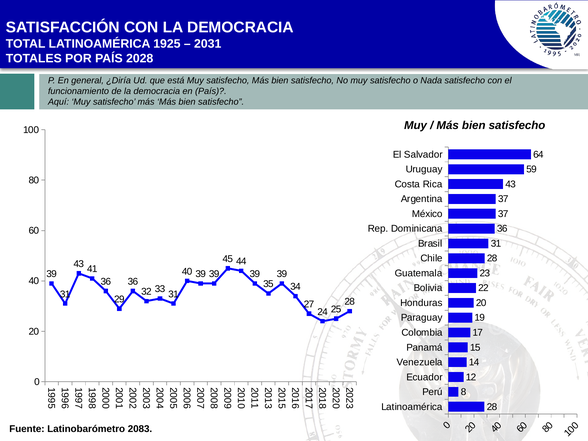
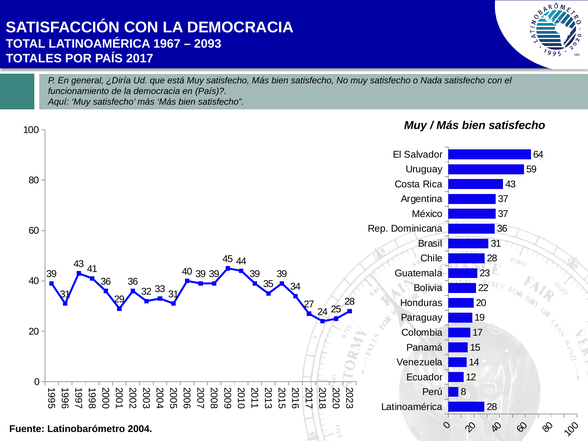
1925: 1925 -> 1967 (167, 44)
2031: 2031 -> 2093 (208, 44)
2028: 2028 -> 2017 (140, 59)
2083: 2083 -> 2004 (140, 429)
